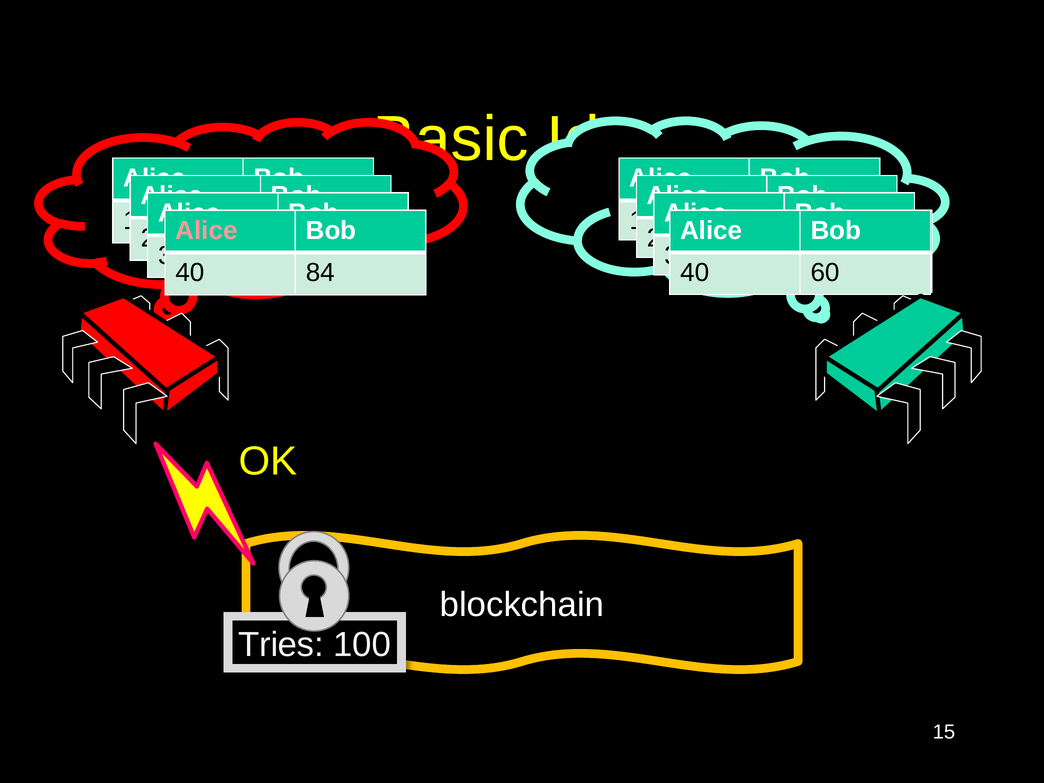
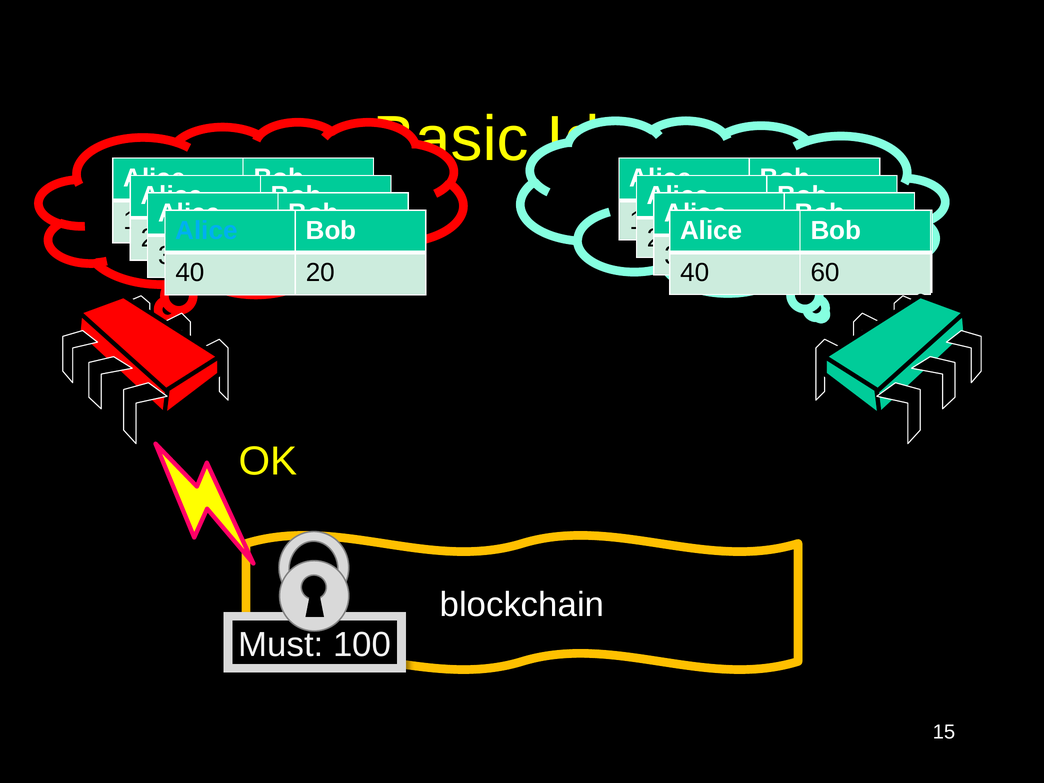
Alice colour: pink -> light blue (207, 231)
40 84: 84 -> 20 (320, 273)
Tries: Tries -> Must (281, 645)
